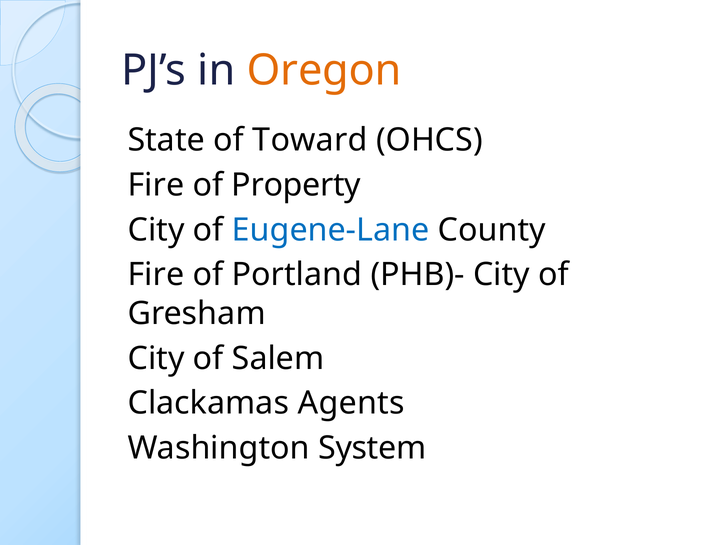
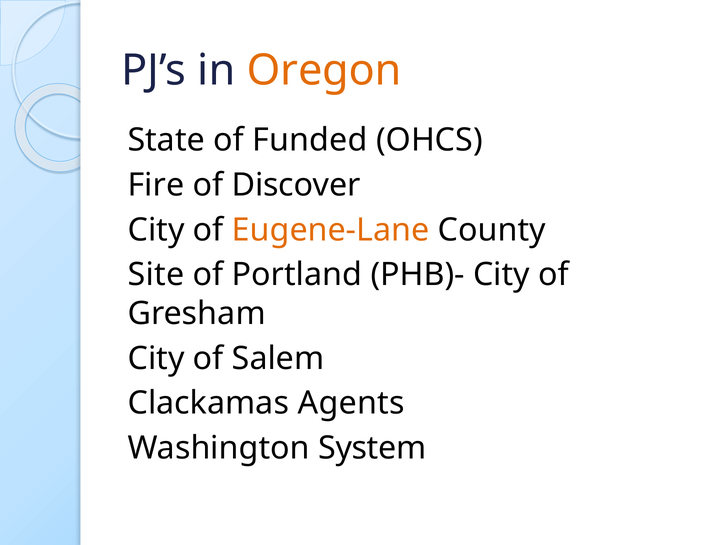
Toward: Toward -> Funded (310, 140)
Property: Property -> Discover (296, 185)
Eugene-Lane colour: blue -> orange (331, 230)
Fire: Fire -> Site (156, 275)
